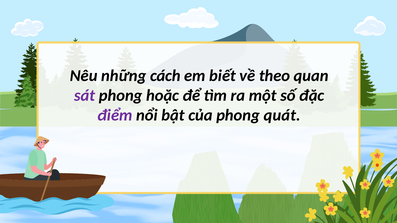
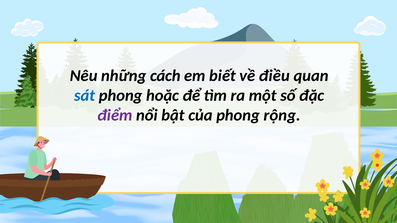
theo: theo -> điều (274, 76)
sát colour: purple -> blue (85, 96)
quát: quát -> rộng (282, 115)
